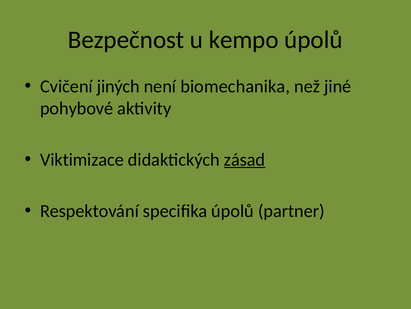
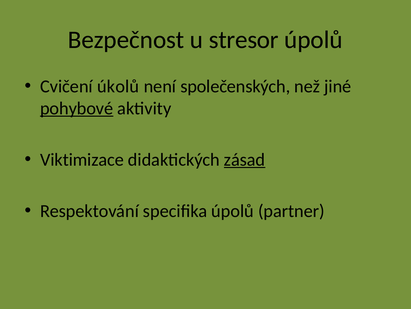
kempo: kempo -> stresor (244, 40)
jiných: jiných -> úkolů (118, 86)
biomechanika: biomechanika -> společenských (235, 86)
pohybové underline: none -> present (77, 108)
